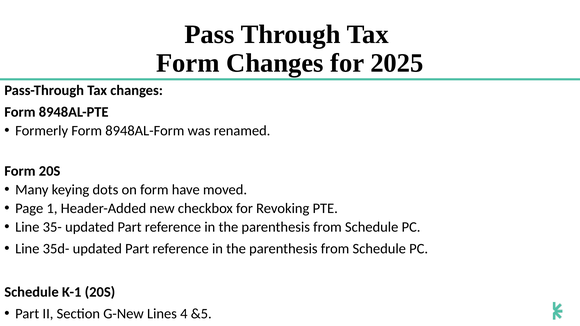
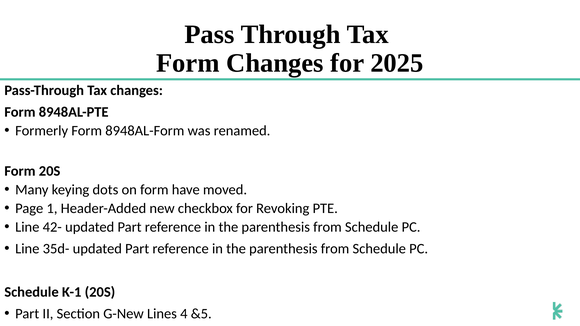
35-: 35- -> 42- (52, 227)
